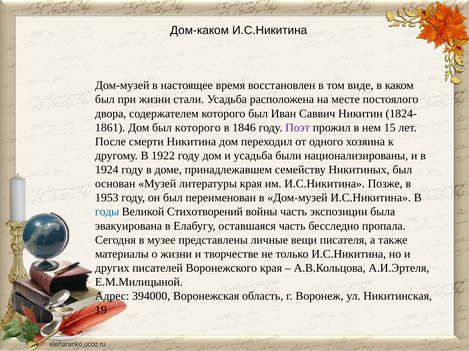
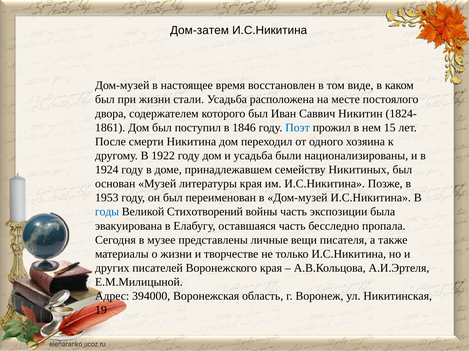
Дом-каком: Дом-каком -> Дом-затем (200, 30)
был которого: которого -> поступил (198, 128)
Поэт colour: purple -> blue (298, 128)
